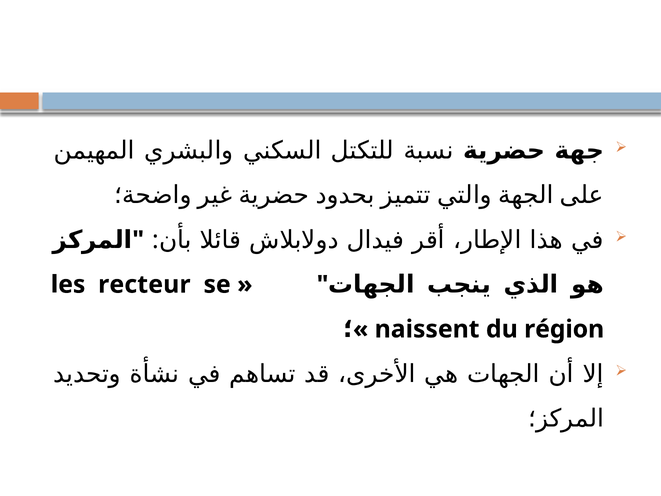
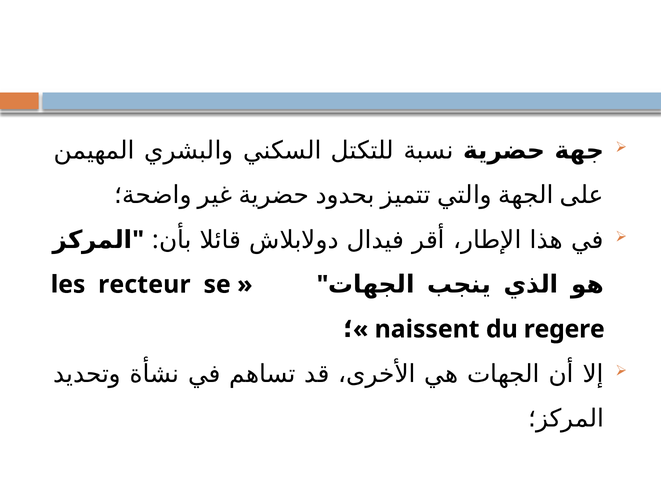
région: région -> regere (564, 329)
